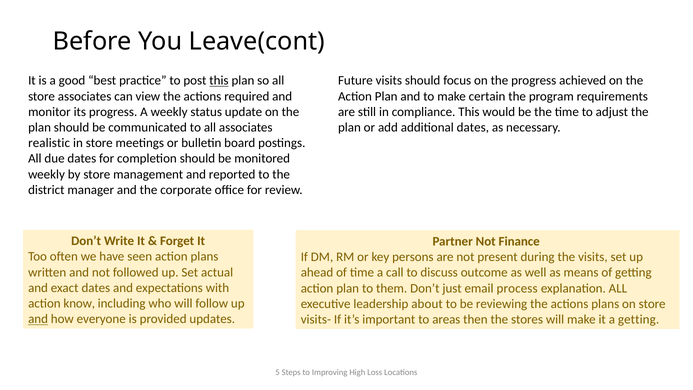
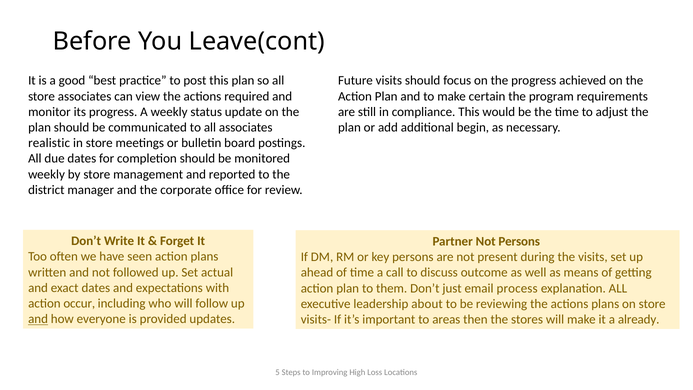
this underline: present -> none (219, 81)
additional dates: dates -> begin (473, 127)
Not Finance: Finance -> Persons (519, 241)
know: know -> occur (79, 303)
a getting: getting -> already (639, 319)
